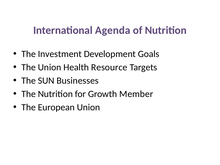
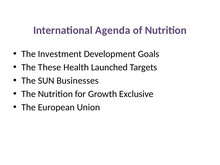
The Union: Union -> These (50, 67)
Resource: Resource -> Launched (109, 67)
Member: Member -> Exclusive (136, 94)
